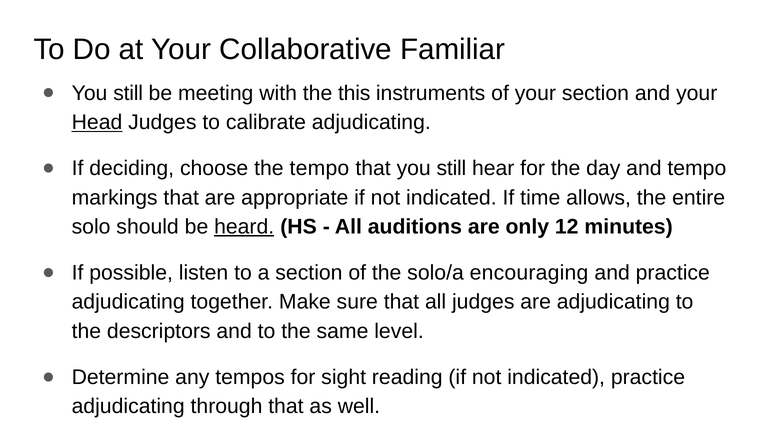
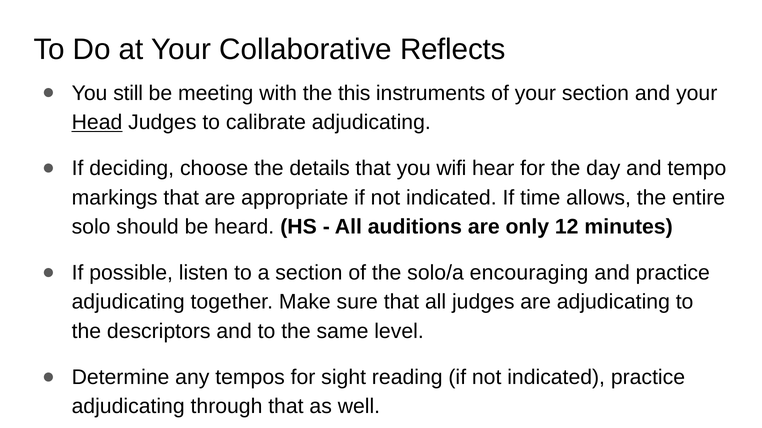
Familiar: Familiar -> Reflects (453, 50)
the tempo: tempo -> details (320, 169)
that you still: still -> wifi (451, 169)
heard underline: present -> none (244, 227)
